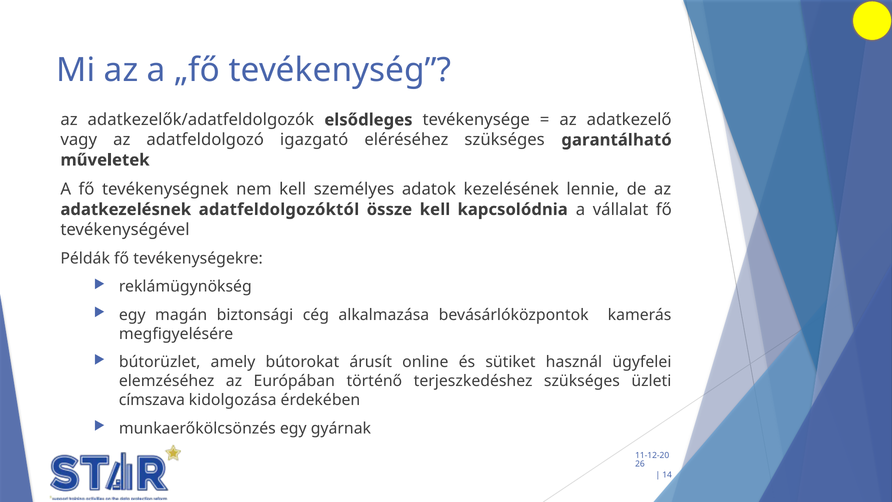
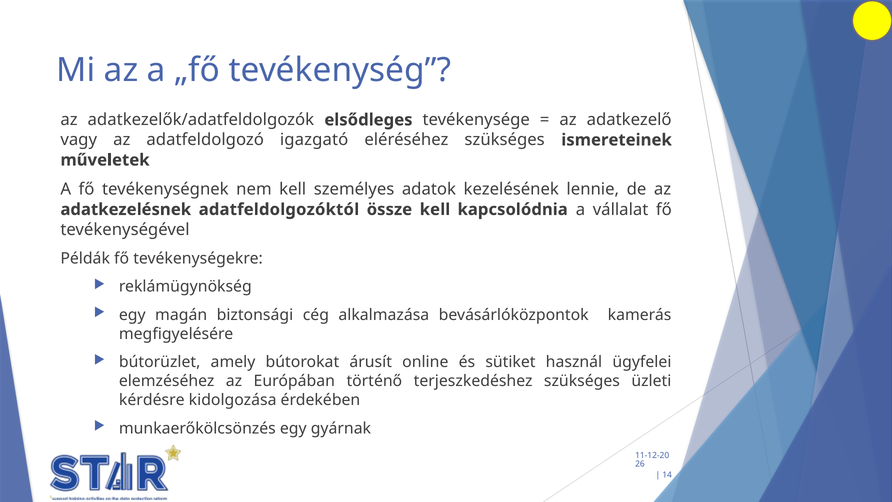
garantálható: garantálható -> ismereteinek (617, 140)
címszava: címszava -> kérdésre (152, 400)
